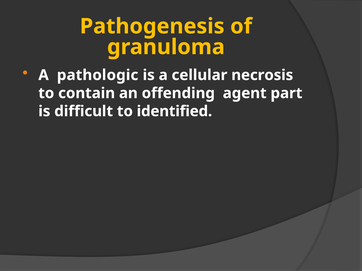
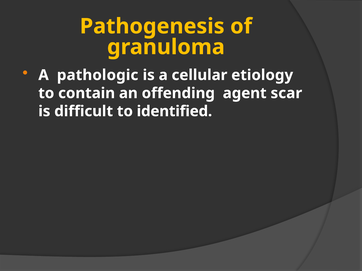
necrosis: necrosis -> etiology (262, 75)
part: part -> scar (286, 93)
